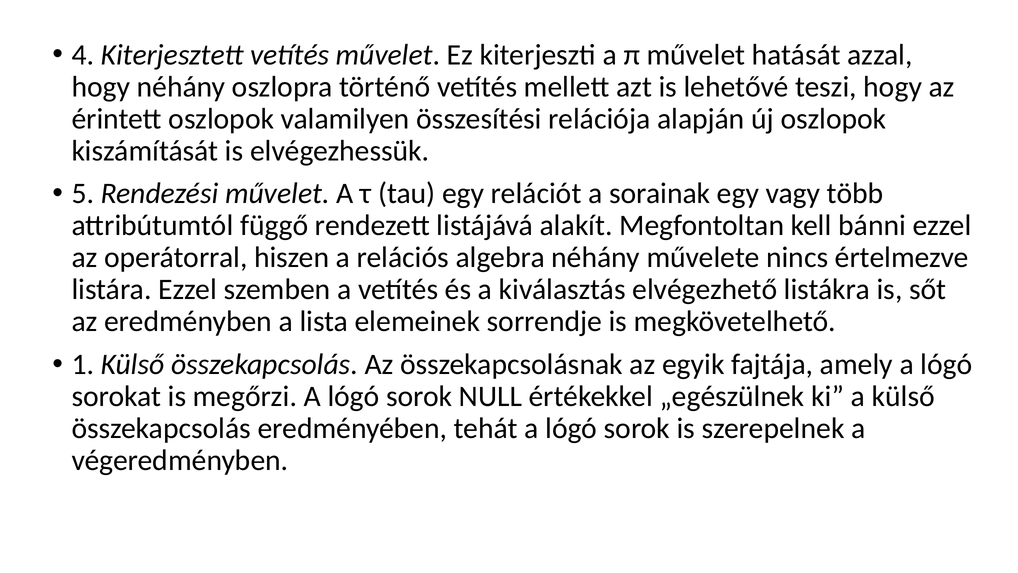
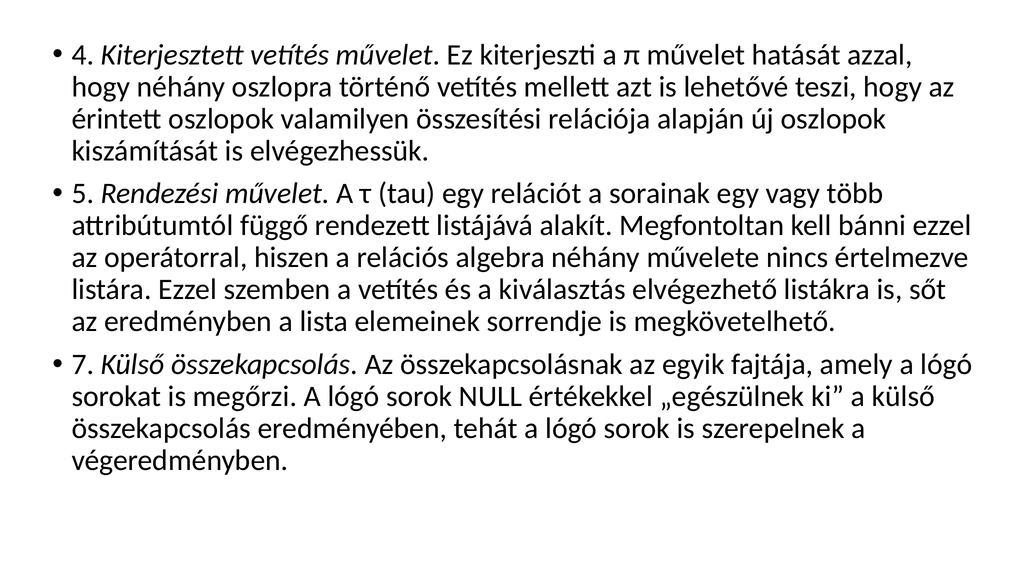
1: 1 -> 7 (83, 364)
